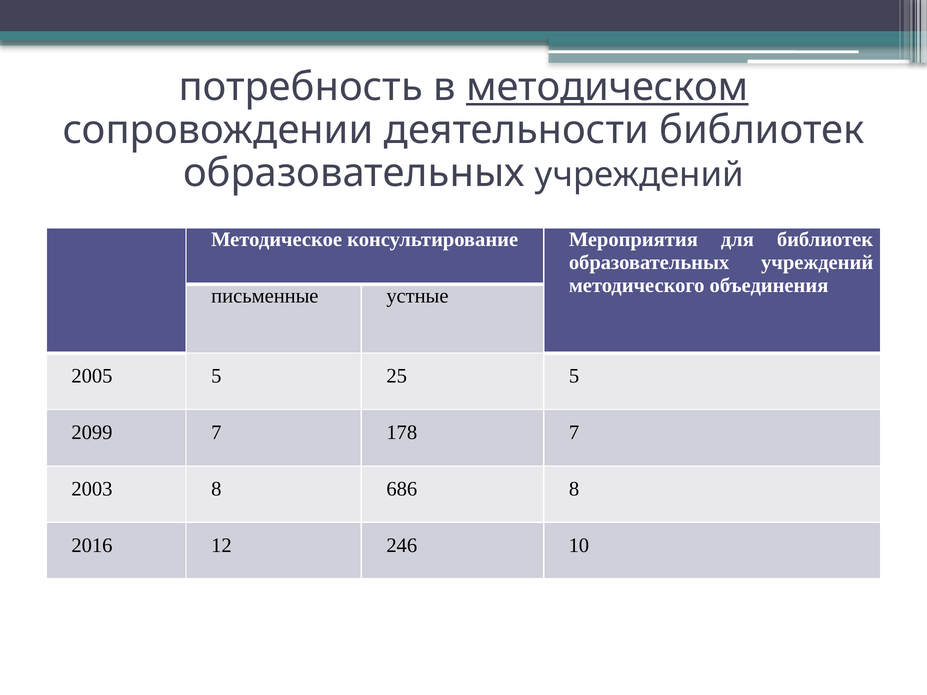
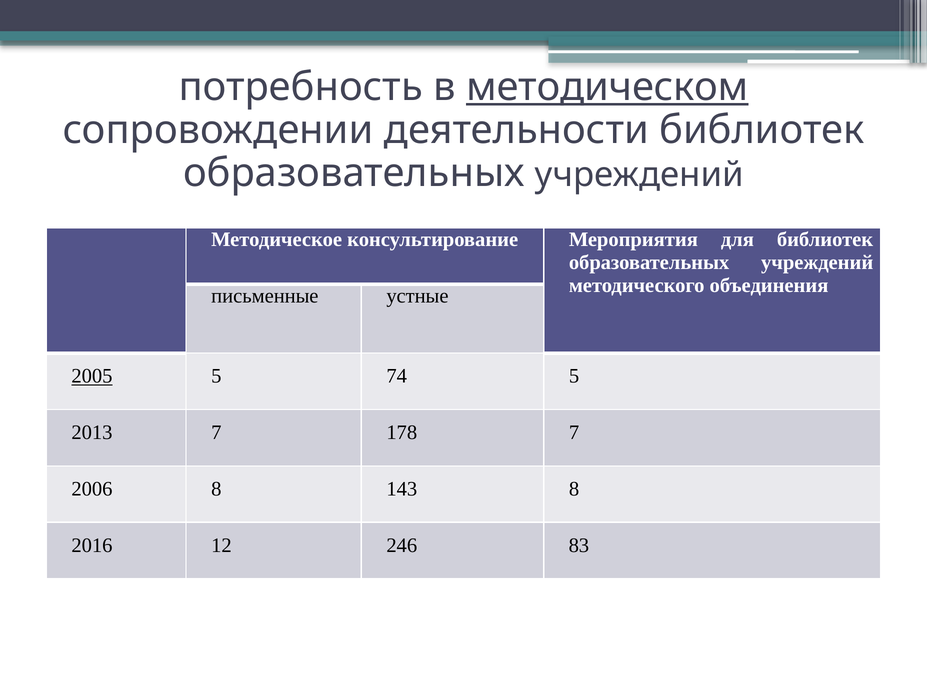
2005 underline: none -> present (92, 376)
25: 25 -> 74 (397, 376)
2099: 2099 -> 2013 (92, 433)
2003: 2003 -> 2006 (92, 489)
686: 686 -> 143 (402, 489)
10: 10 -> 83 (579, 545)
